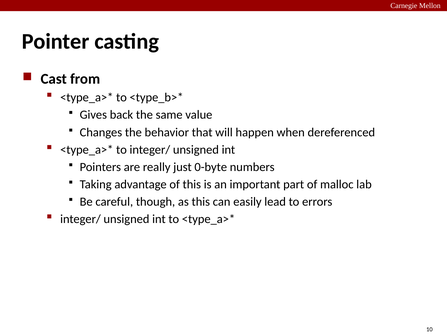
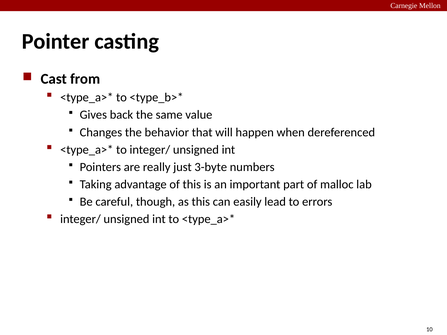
0-byte: 0-byte -> 3-byte (211, 167)
